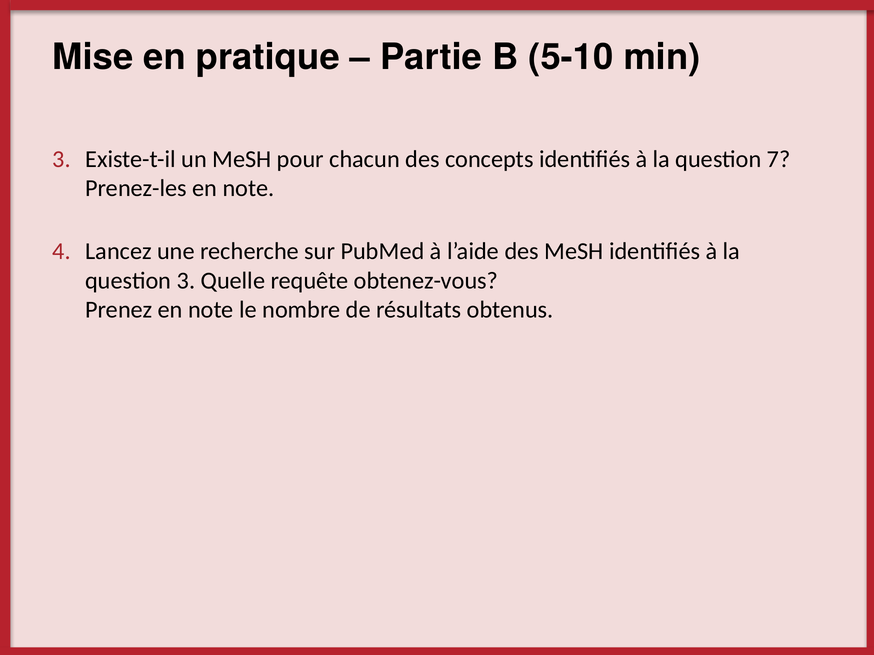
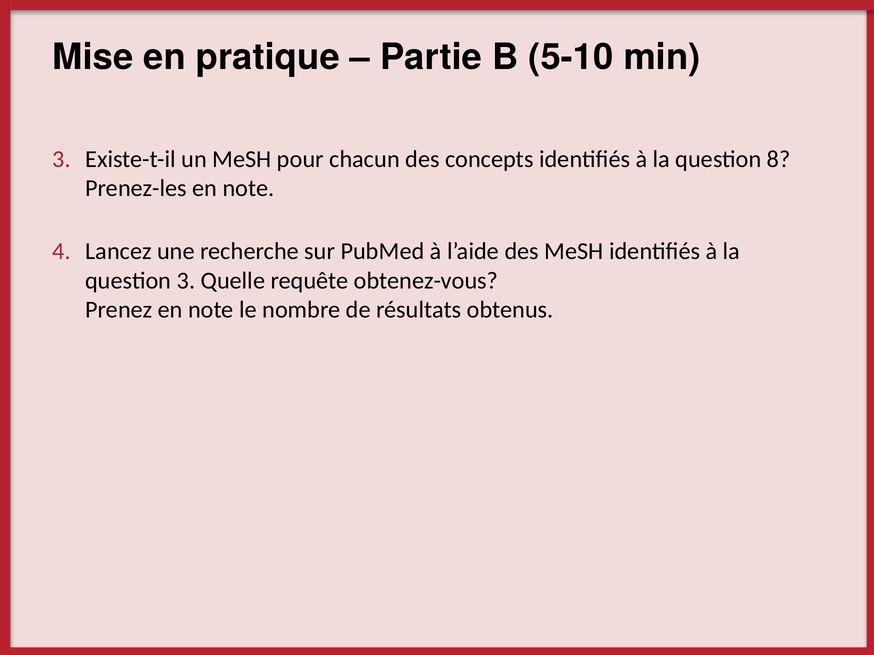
7: 7 -> 8 (779, 159)
